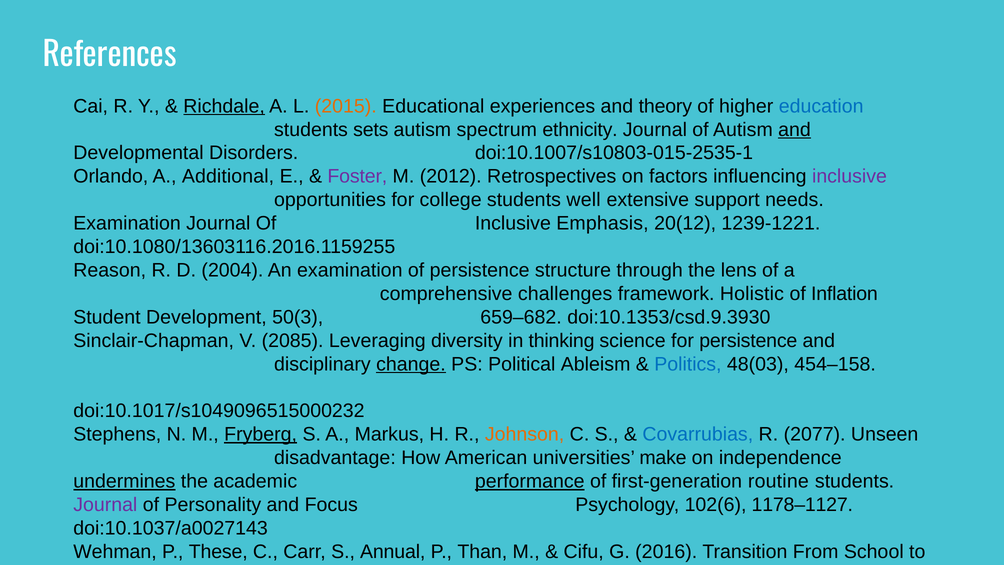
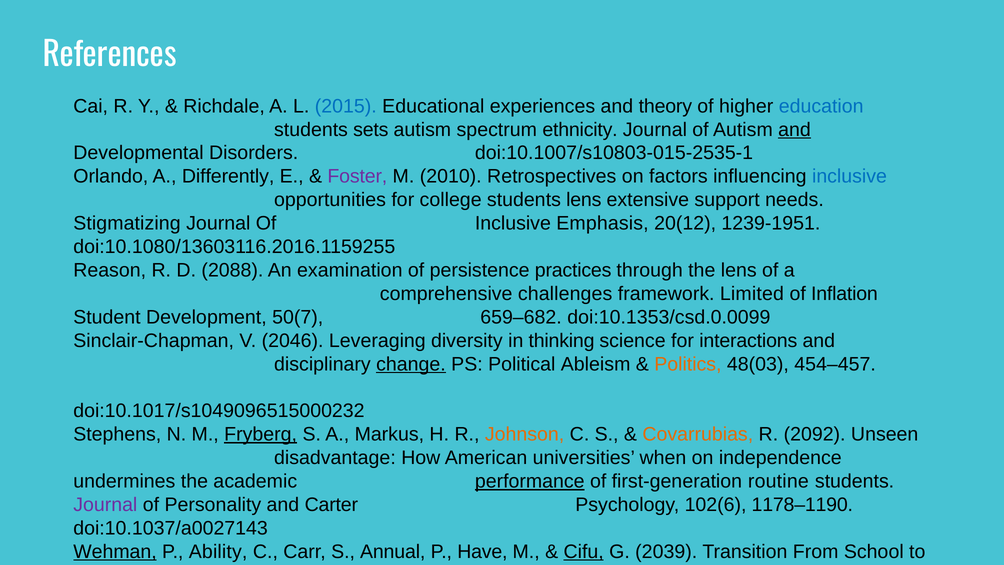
Richdale underline: present -> none (224, 106)
2015 colour: orange -> blue (346, 106)
Additional: Additional -> Differently (228, 176)
2012: 2012 -> 2010 (451, 176)
inclusive colour: purple -> blue (849, 176)
students well: well -> lens (584, 200)
Examination: Examination -> Stigmatizing (127, 223)
1239-1221: 1239-1221 -> 1239-1951 (771, 223)
2004: 2004 -> 2088 (232, 270)
structure: structure -> practices (573, 270)
Holistic: Holistic -> Limited (752, 294)
50(3: 50(3 -> 50(7 (298, 317)
doi:10.1353/csd.9.3930: doi:10.1353/csd.9.3930 -> doi:10.1353/csd.0.0099 (669, 317)
2085: 2085 -> 2046 (293, 340)
for persistence: persistence -> interactions (748, 340)
Politics colour: blue -> orange (688, 364)
454–158: 454–158 -> 454–457 (835, 364)
Covarrubias colour: blue -> orange (698, 434)
2077: 2077 -> 2092 (815, 434)
make: make -> when (663, 458)
undermines underline: present -> none (124, 481)
Focus: Focus -> Carter (331, 505)
1178–1127: 1178–1127 -> 1178–1190 (802, 505)
Wehman underline: none -> present (115, 551)
These: These -> Ability (218, 551)
Than: Than -> Have (482, 551)
Cifu underline: none -> present (584, 551)
2016: 2016 -> 2039 (666, 551)
